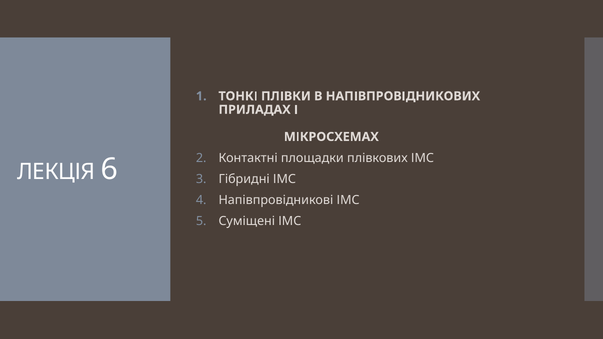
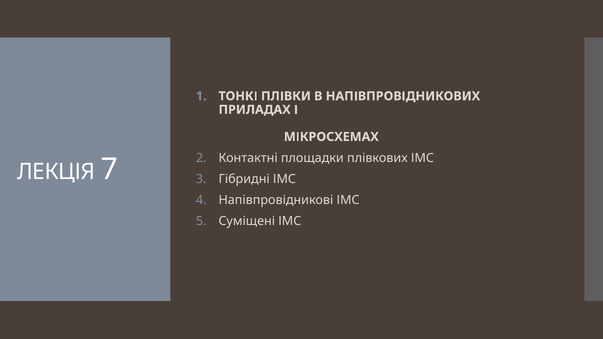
6: 6 -> 7 (109, 169)
